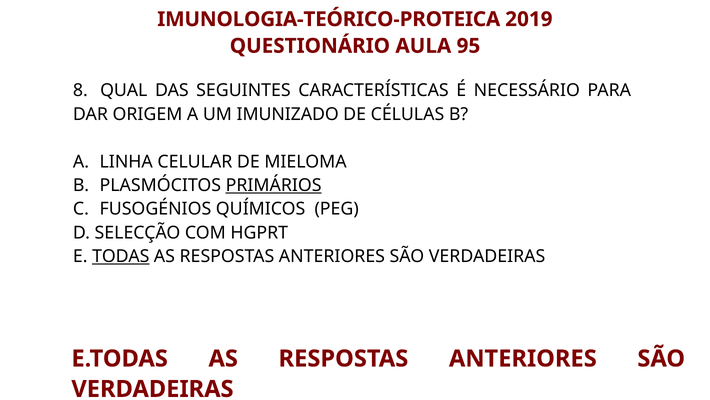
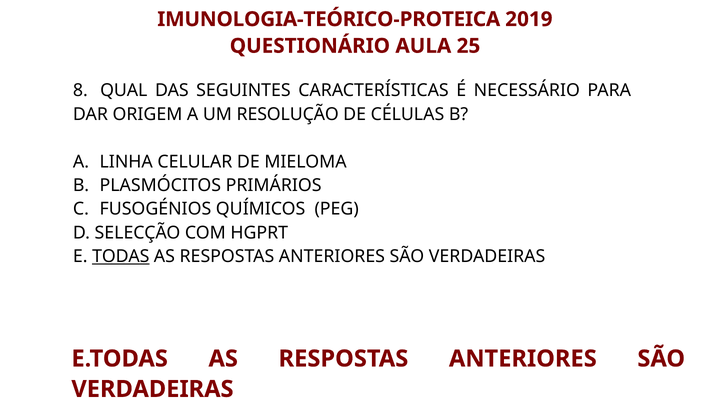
95: 95 -> 25 (468, 46)
IMUNIZADO: IMUNIZADO -> RESOLUÇÃO (288, 114)
PRIMÁRIOS underline: present -> none (274, 185)
